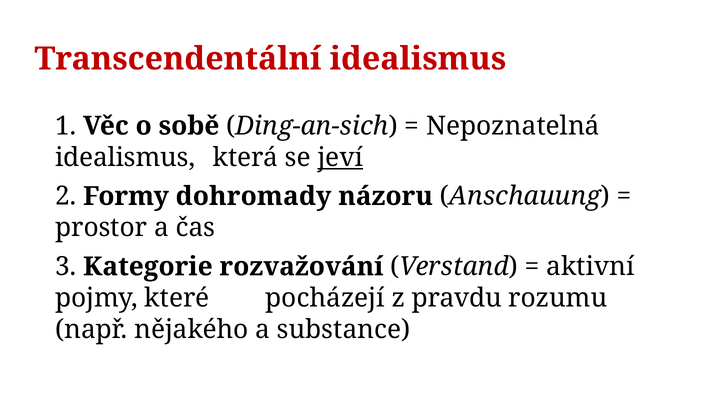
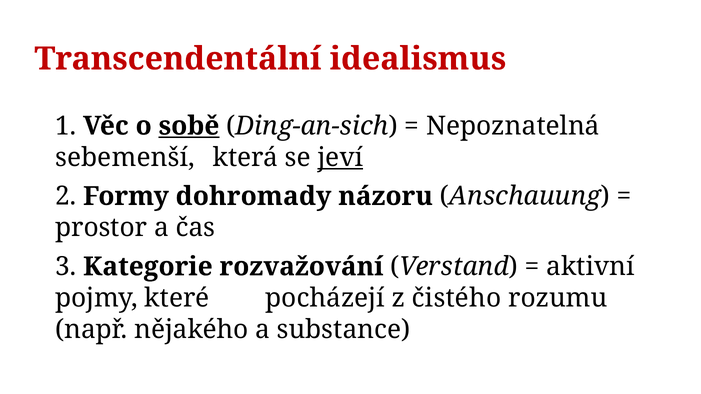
sobě underline: none -> present (189, 126)
idealismus: idealismus -> sebemenší (125, 158)
pravdu: pravdu -> čistého (457, 298)
